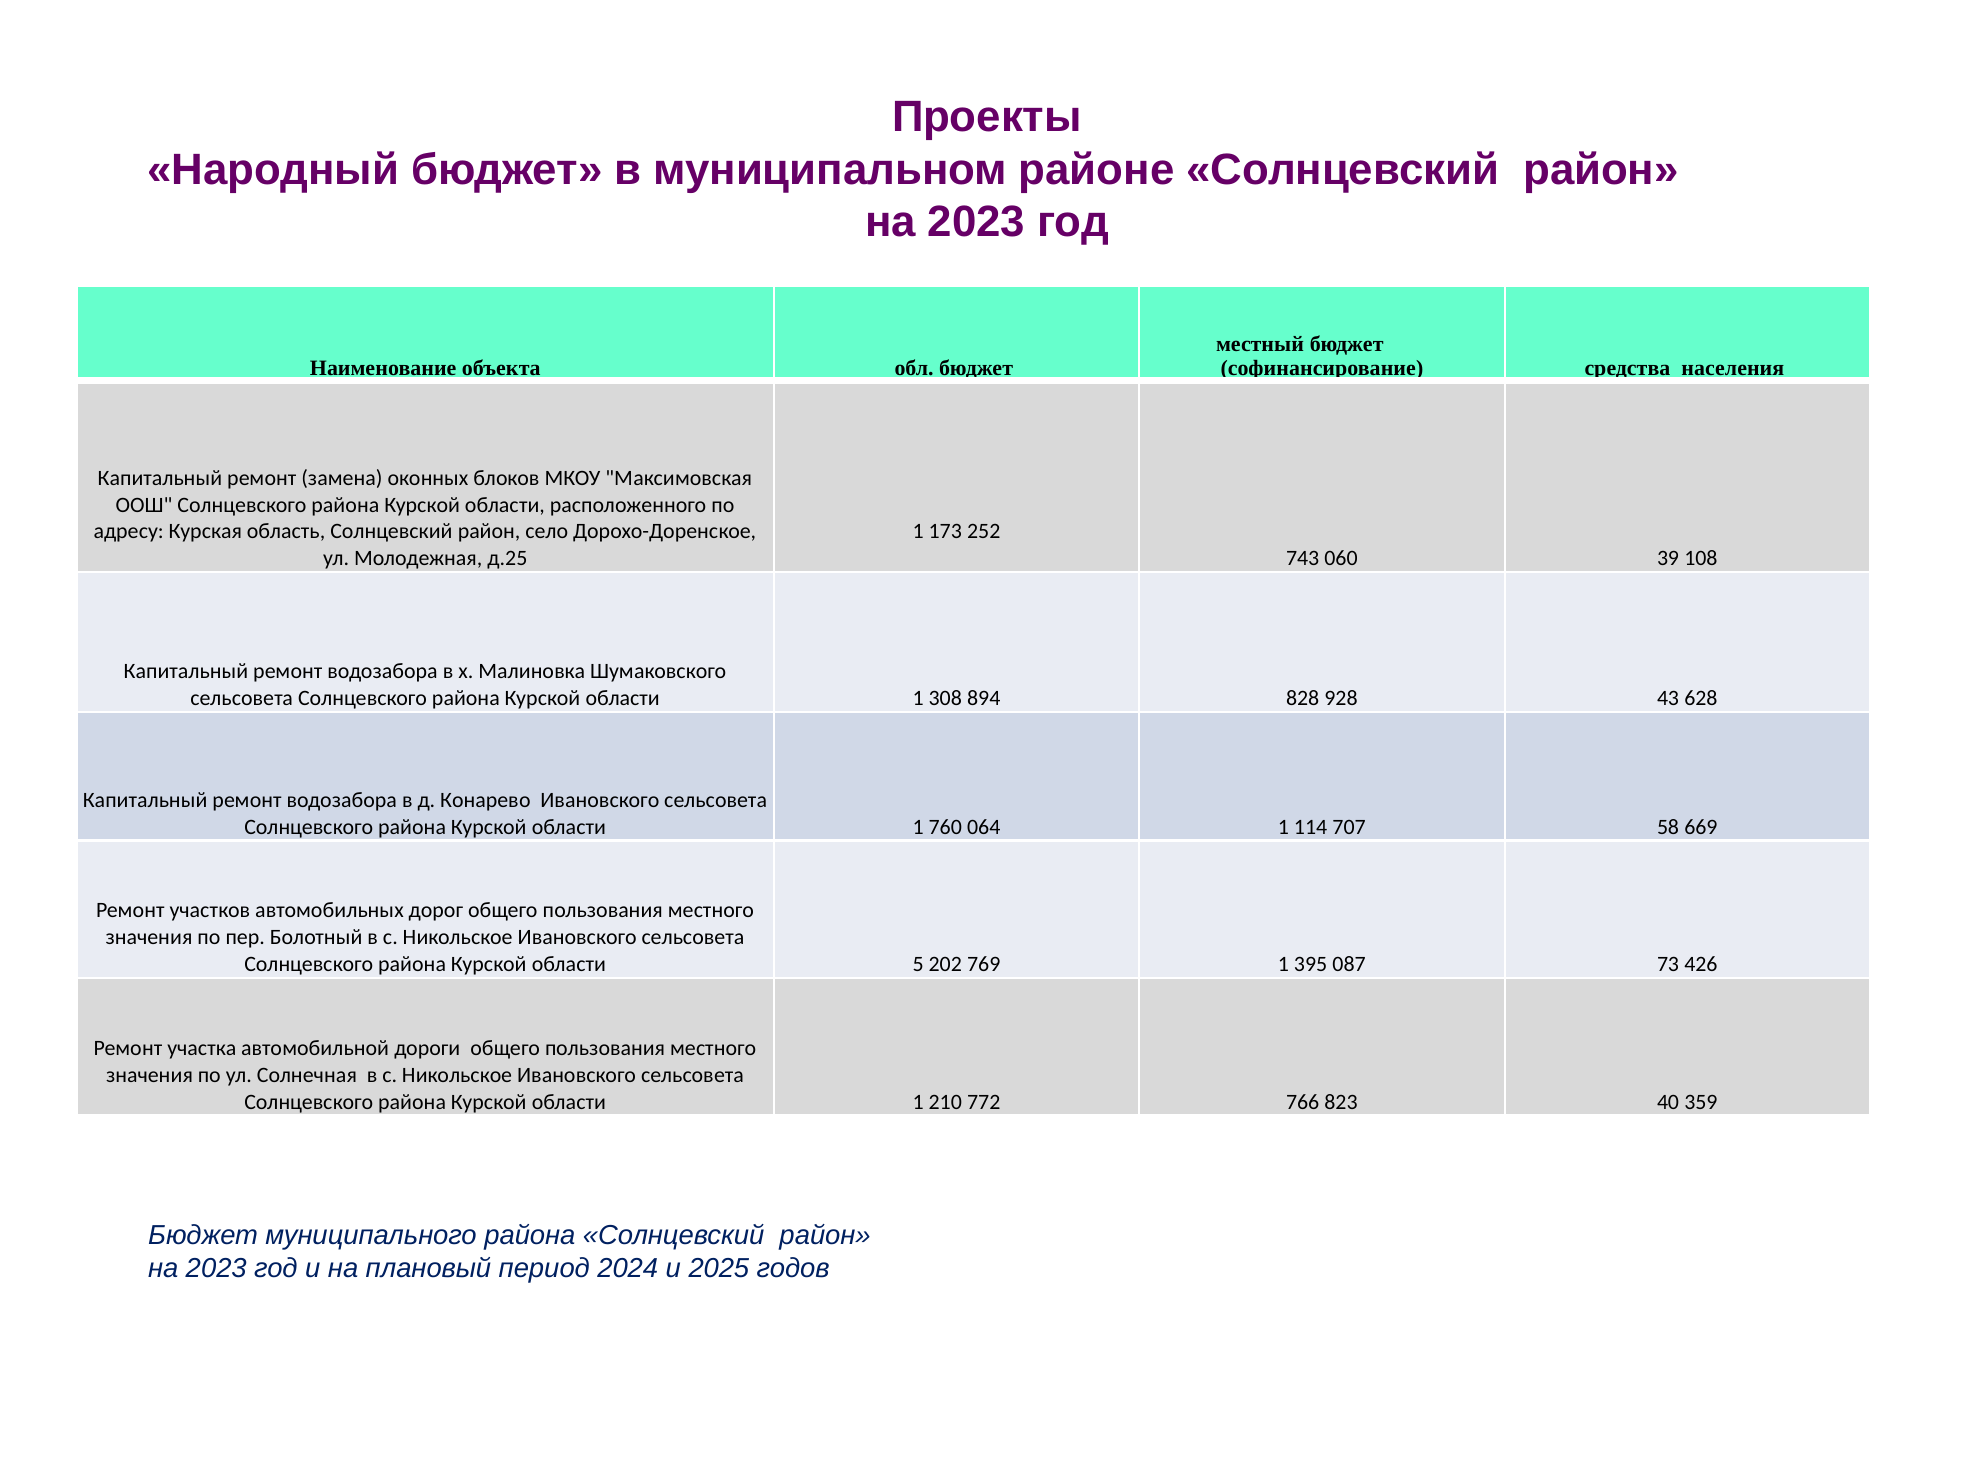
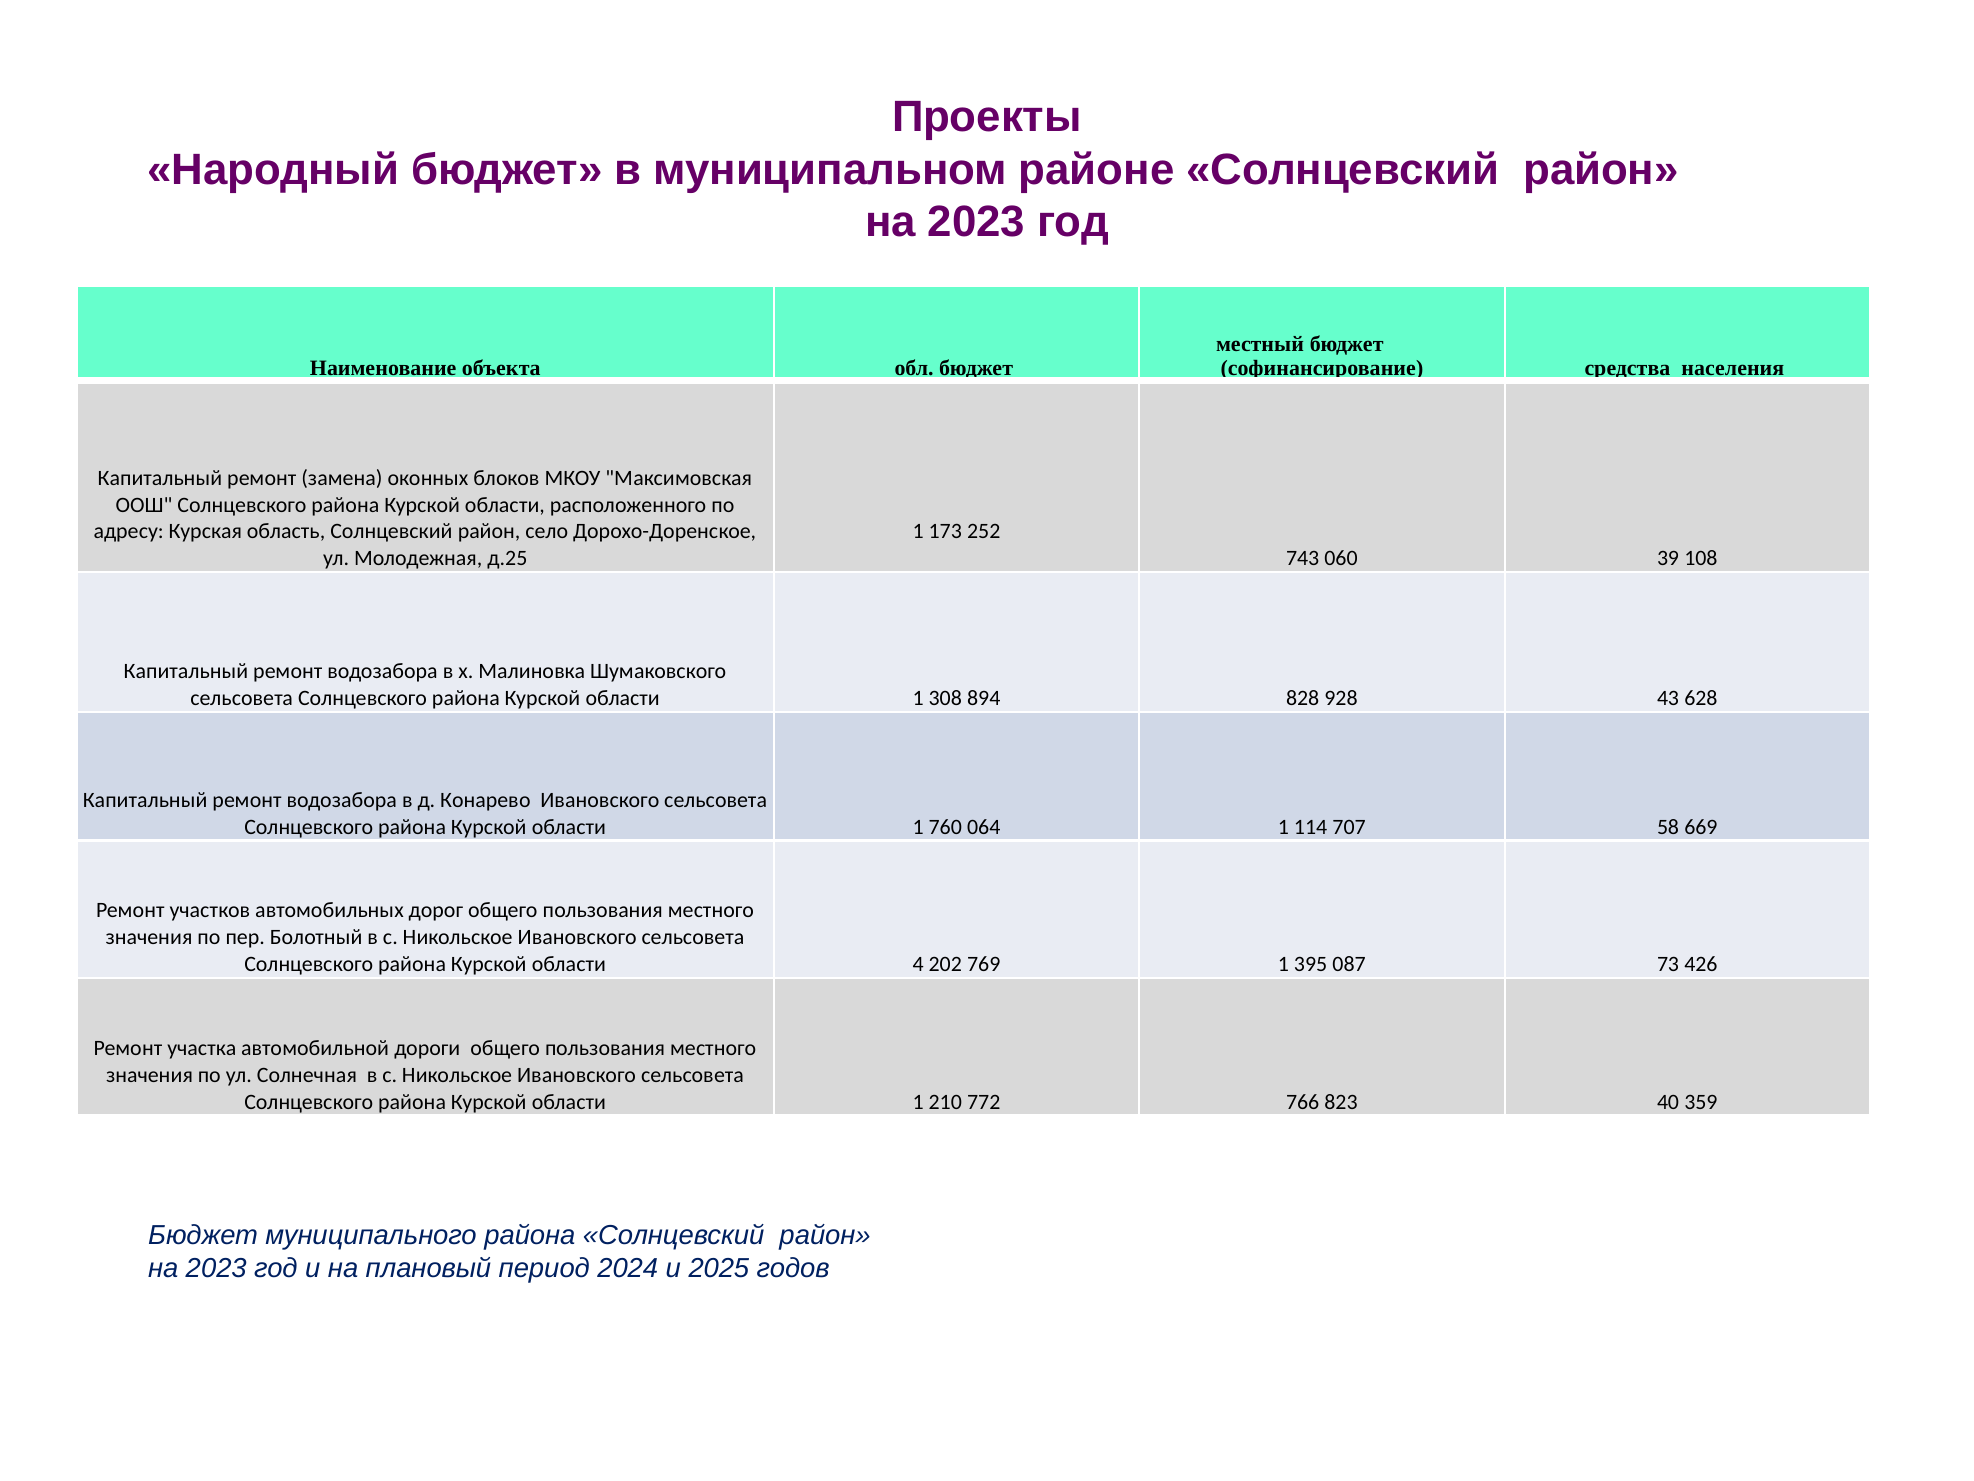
5: 5 -> 4 (918, 964)
